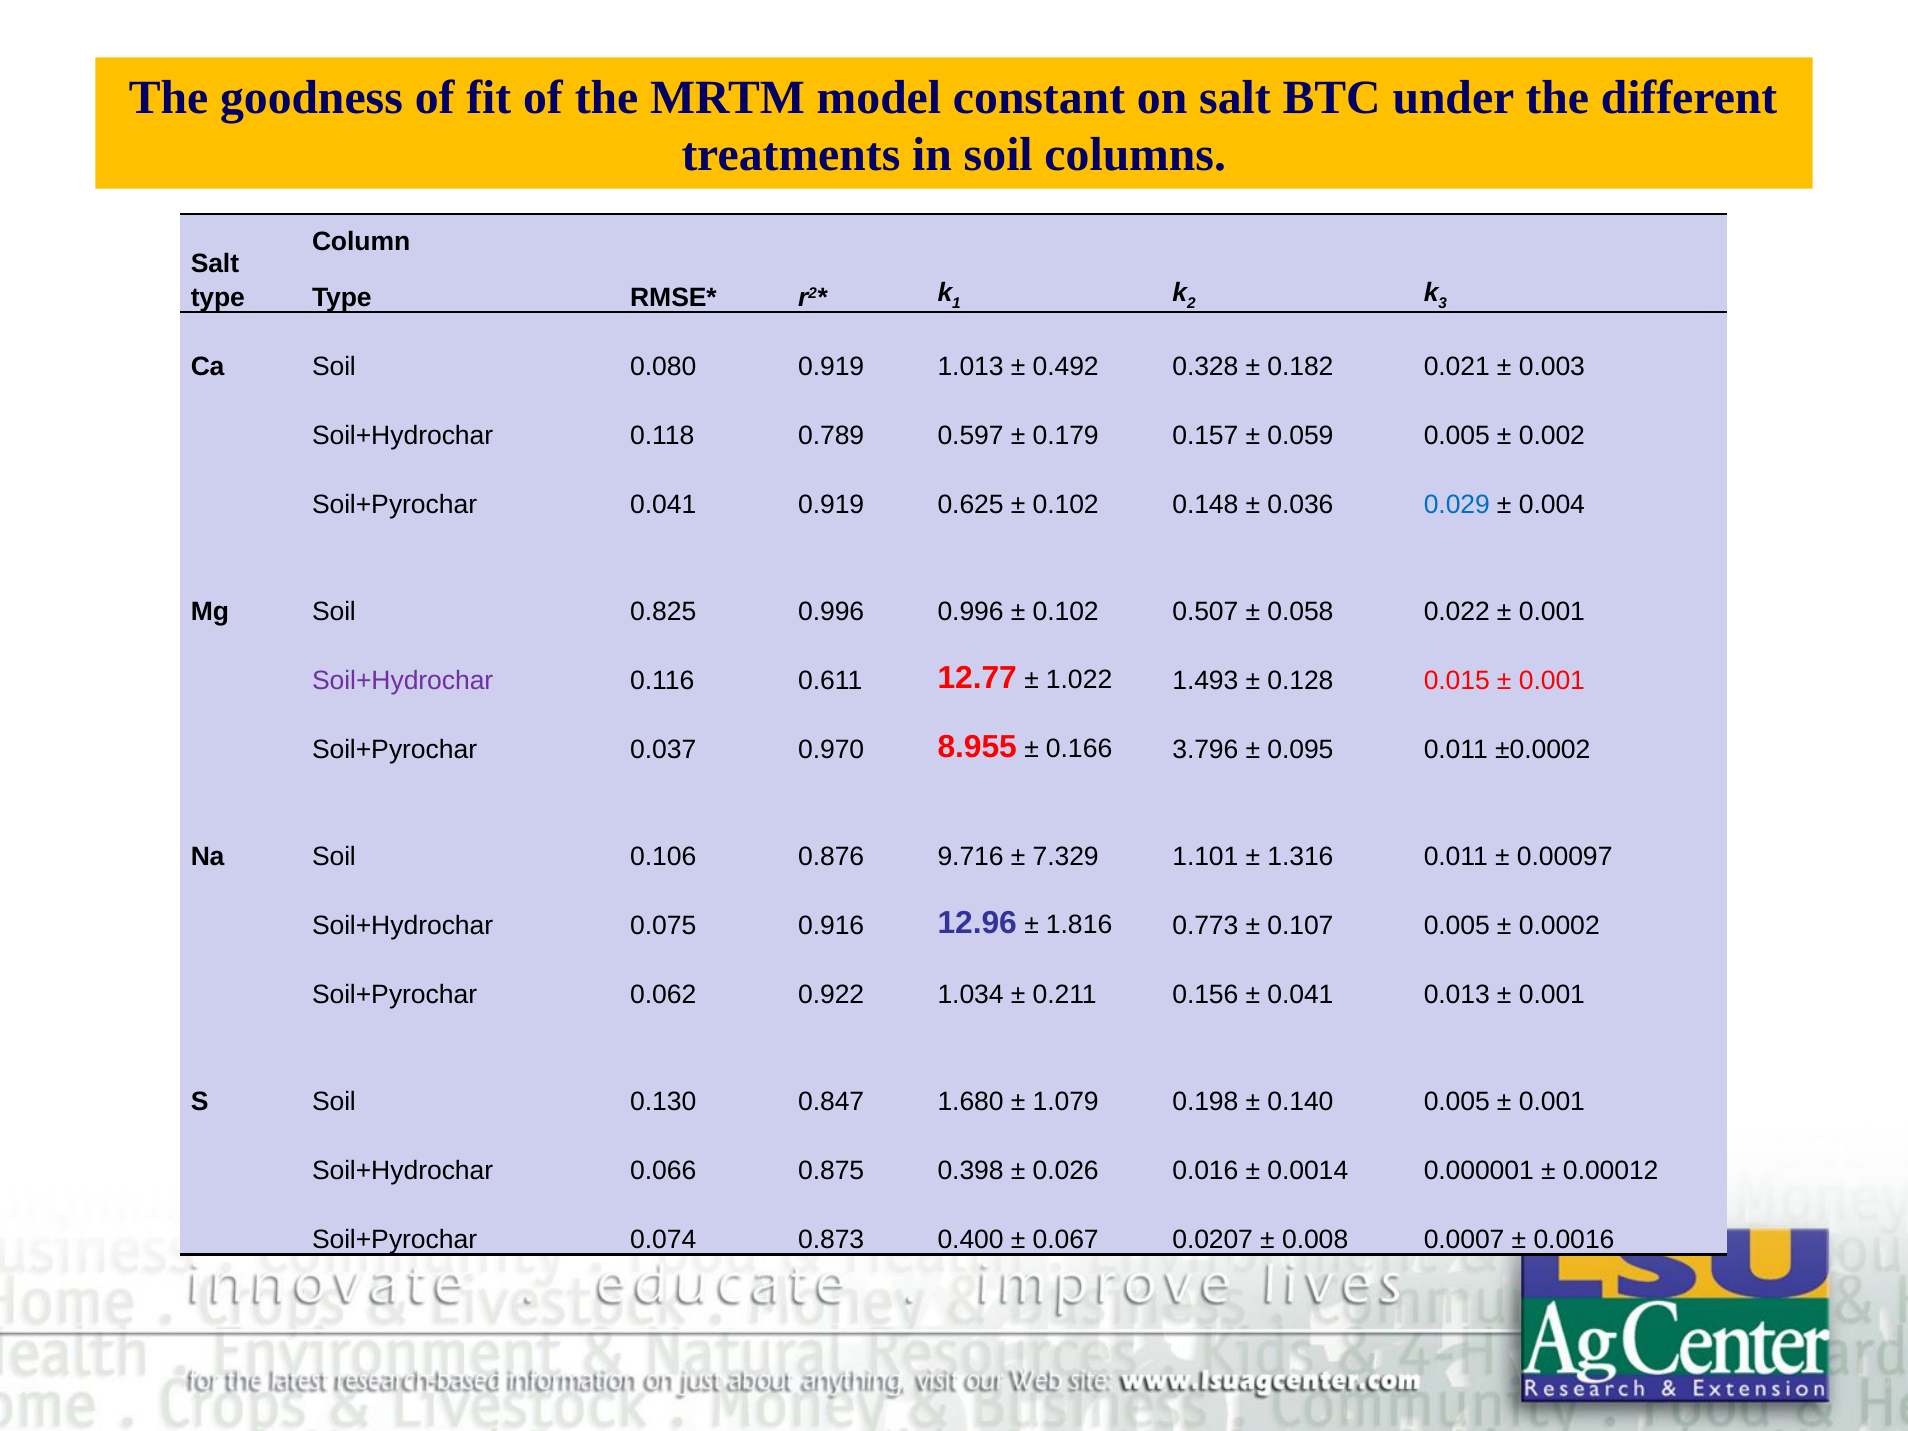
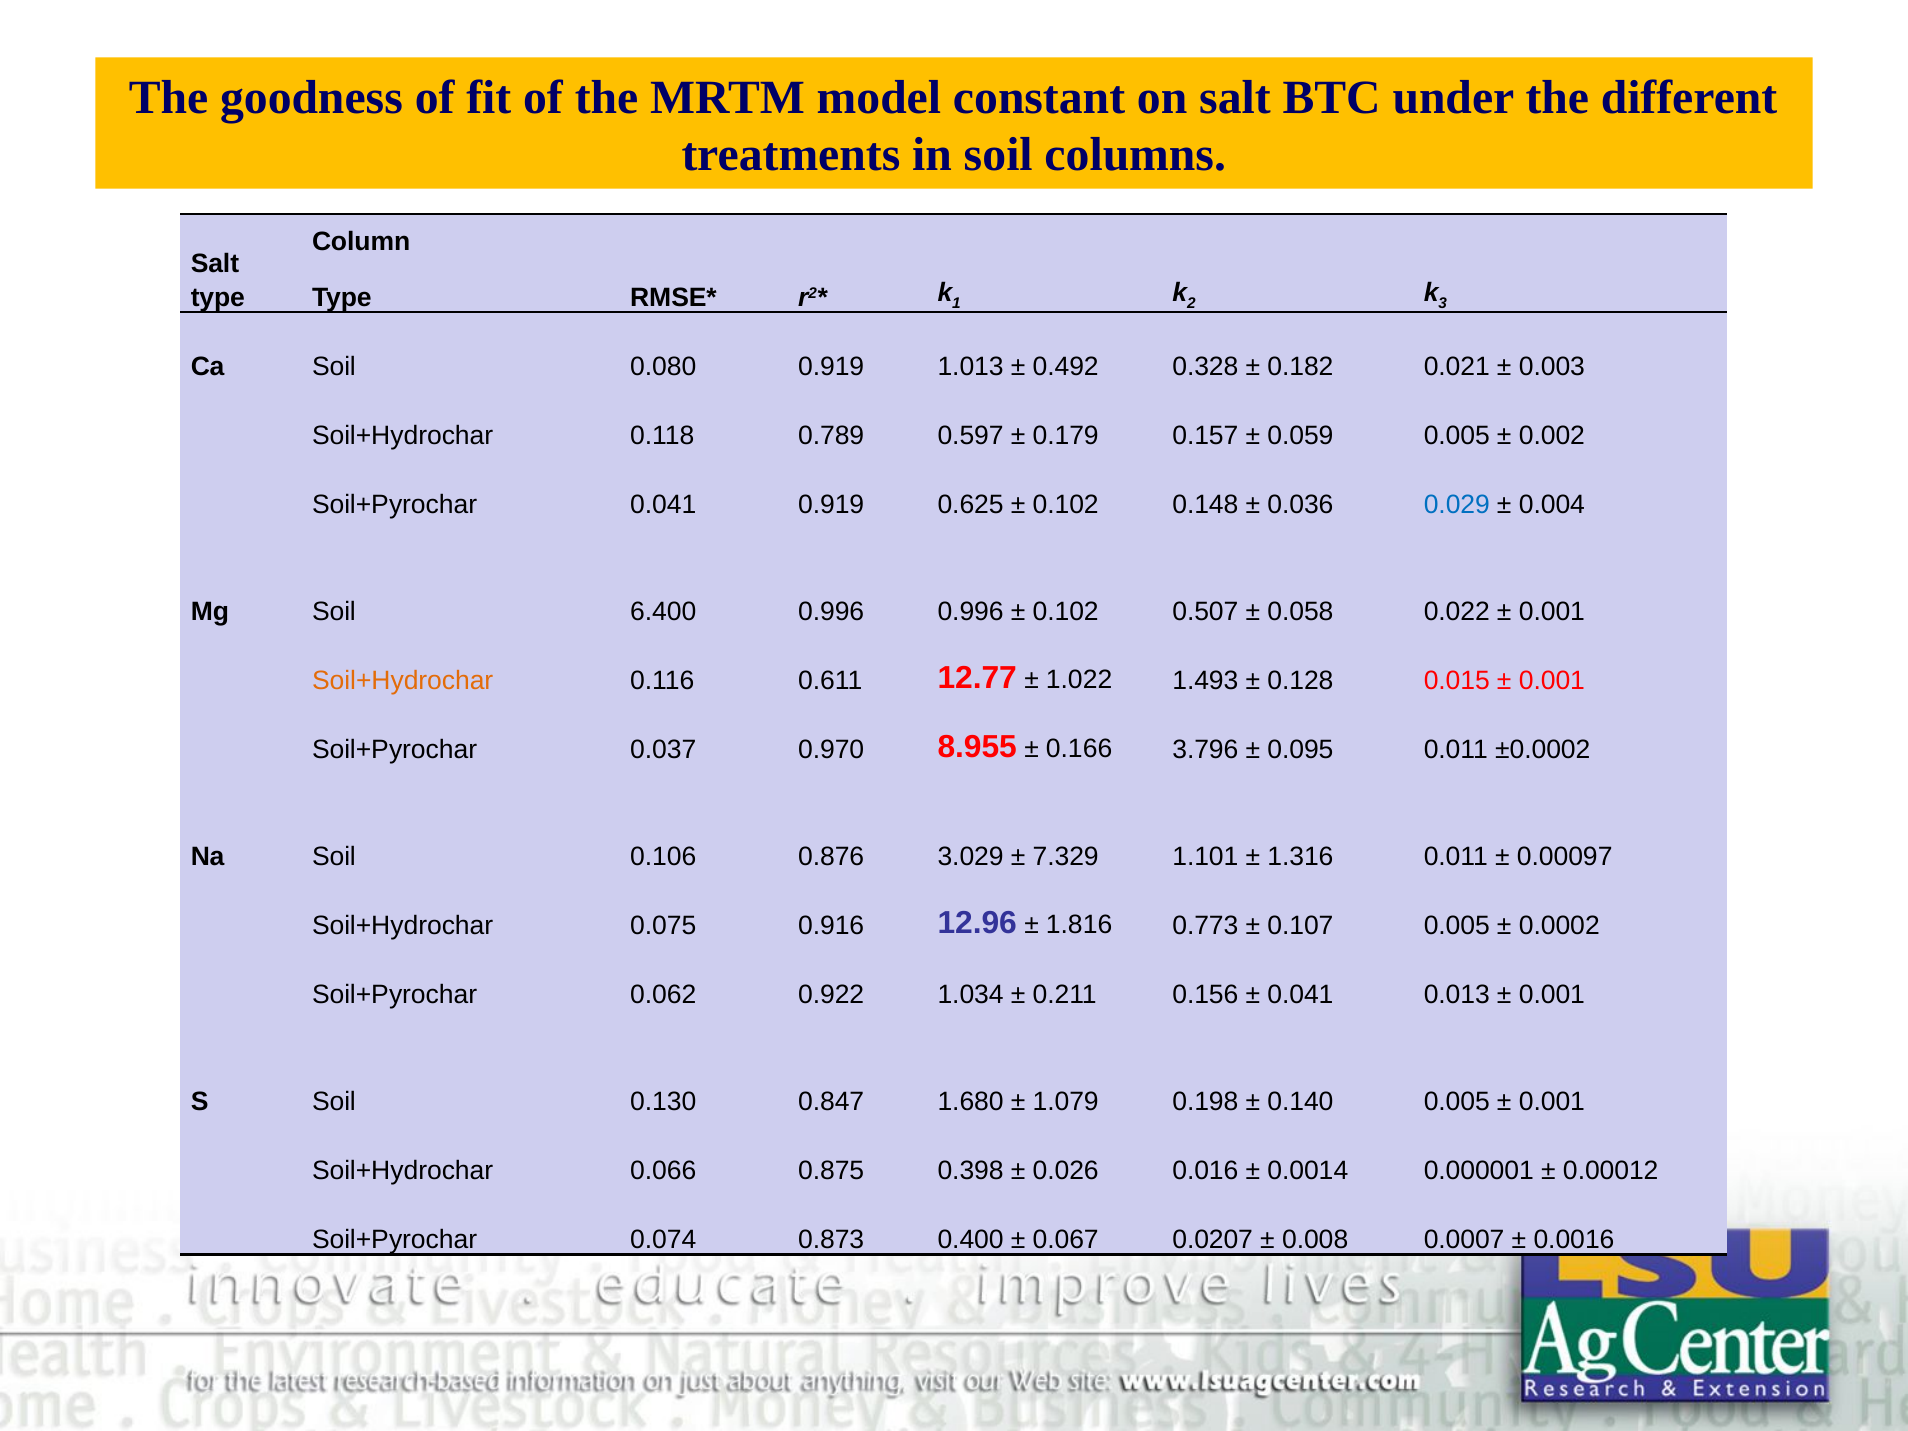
0.825: 0.825 -> 6.400 (663, 612)
Soil+Hydrochar colour: purple -> orange (403, 681)
9.716: 9.716 -> 3.029 (971, 857)
